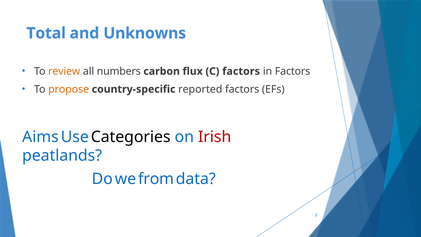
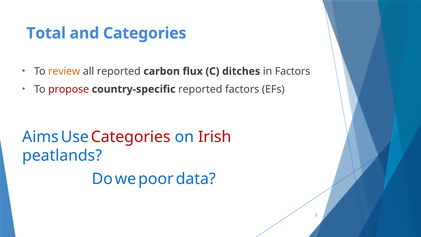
and Unknowns: Unknowns -> Categories (145, 33)
all numbers: numbers -> reported (119, 71)
C factors: factors -> ditches (241, 71)
propose colour: orange -> red (69, 89)
Categories colour: black -> red (131, 137)
from: from -> poor (156, 179)
